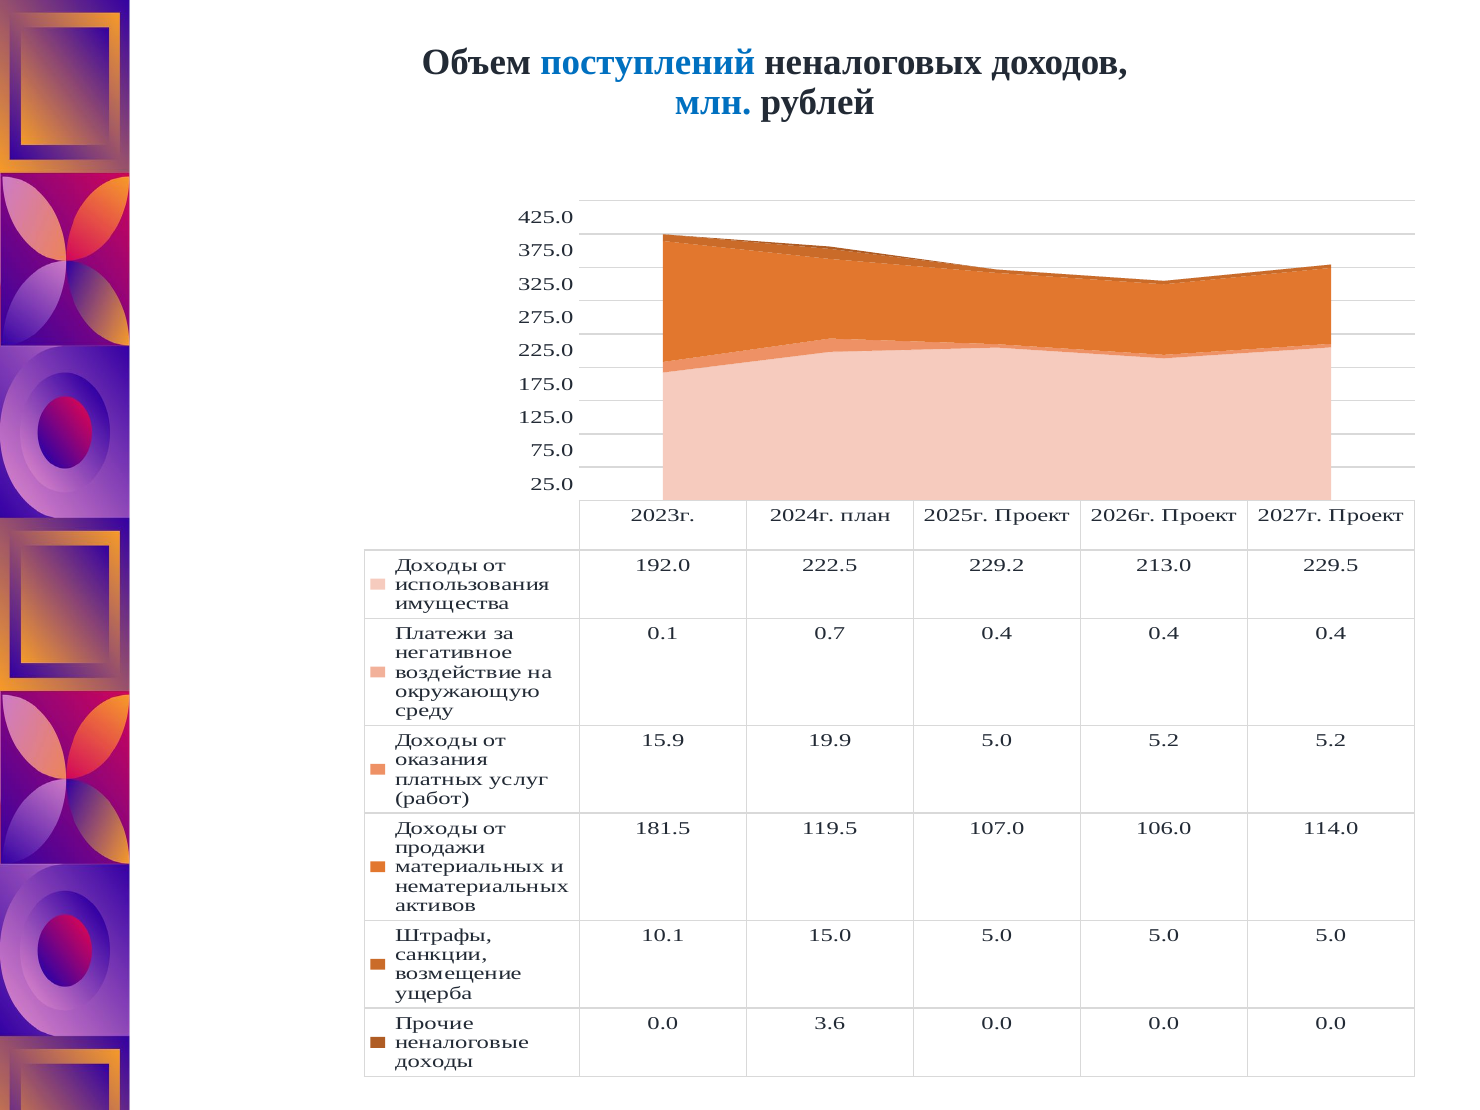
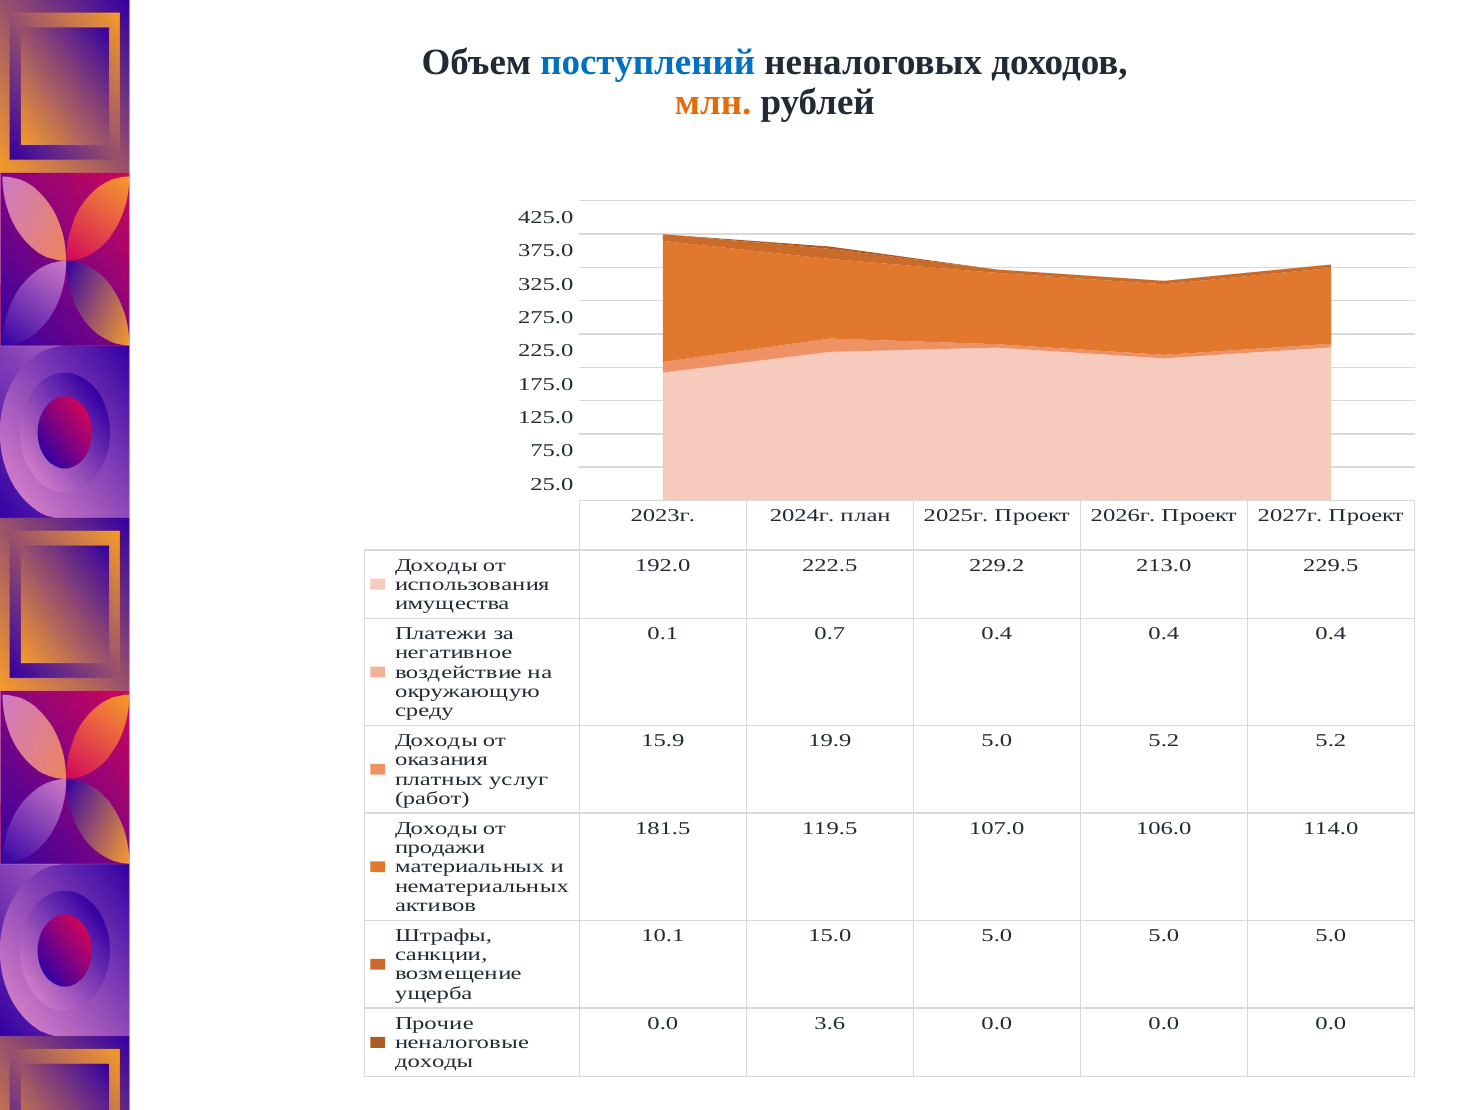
млн colour: blue -> orange (713, 103)
